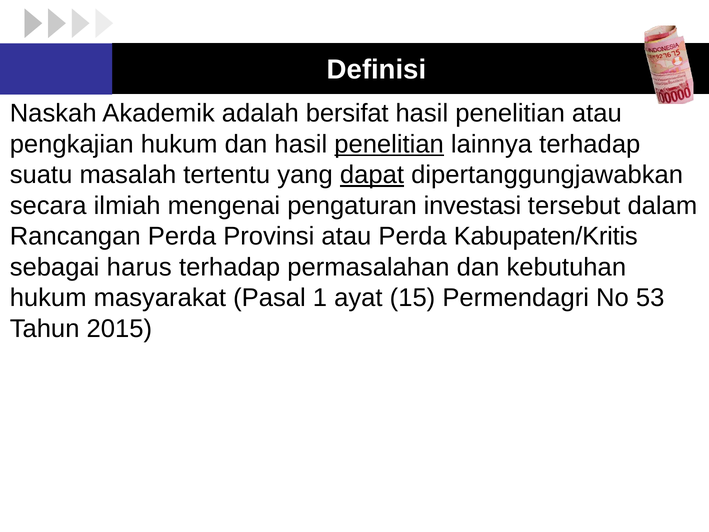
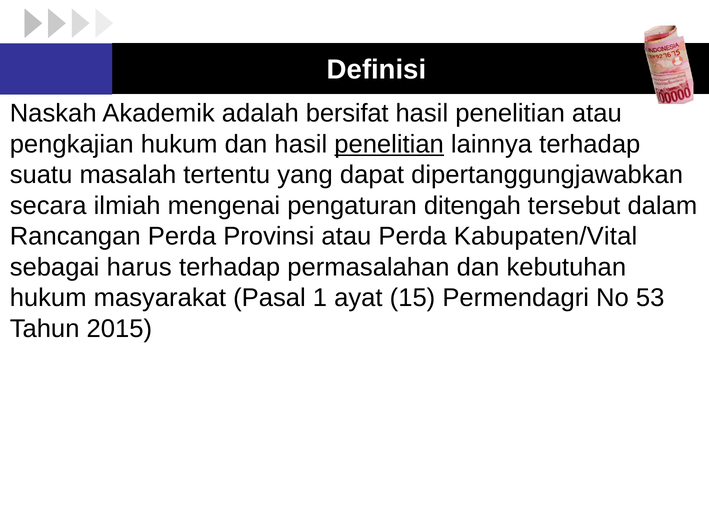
dapat underline: present -> none (372, 175)
investasi: investasi -> ditengah (472, 206)
Kabupaten/Kritis: Kabupaten/Kritis -> Kabupaten/Vital (546, 236)
